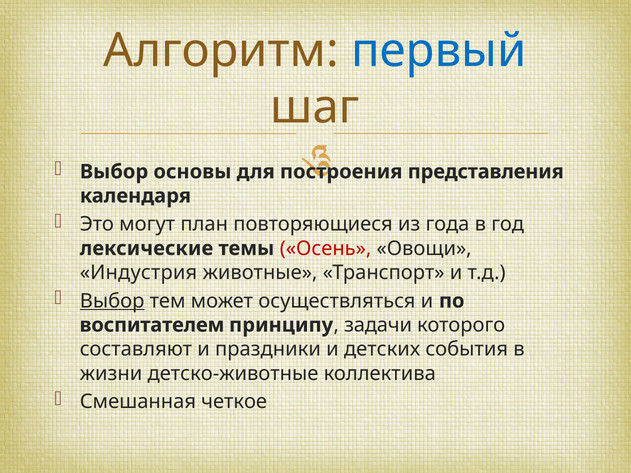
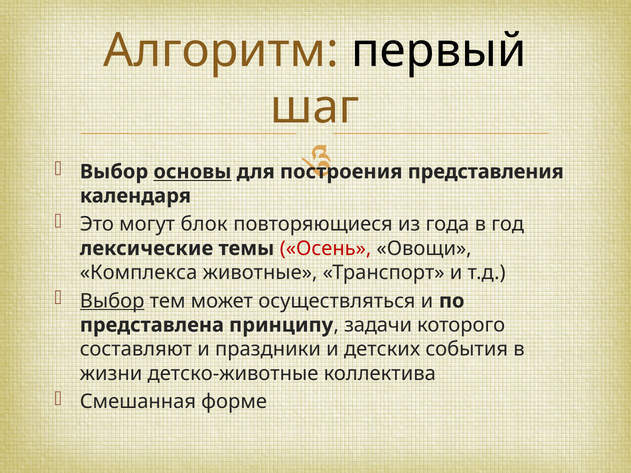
первый colour: blue -> black (439, 51)
основы underline: none -> present (192, 172)
план: план -> блок (204, 224)
Индустрия: Индустрия -> Комплекса (139, 273)
воспитателем: воспитателем -> представлена (152, 325)
четкое: четкое -> форме (234, 402)
